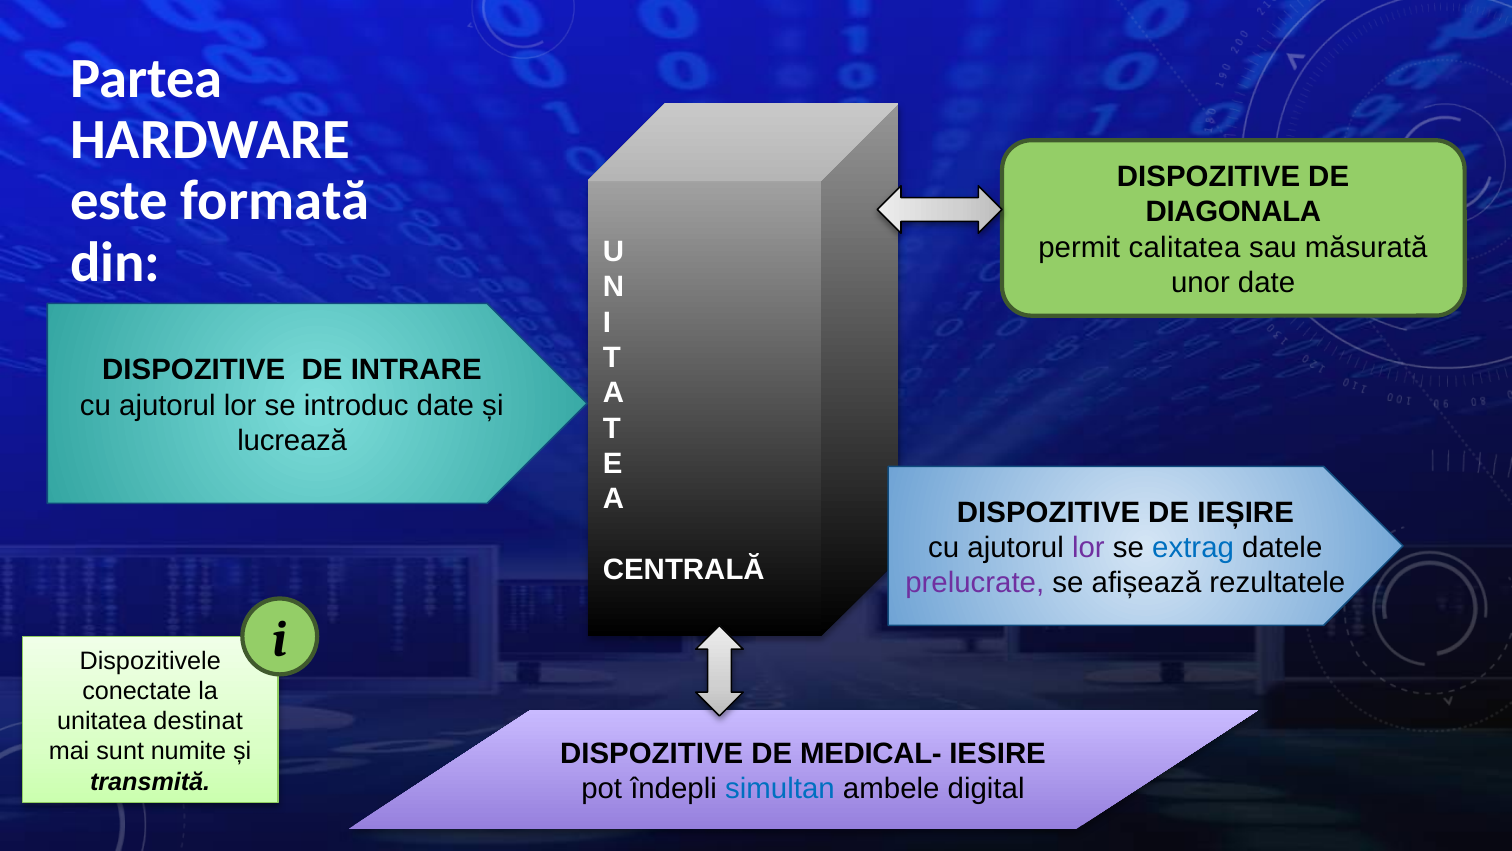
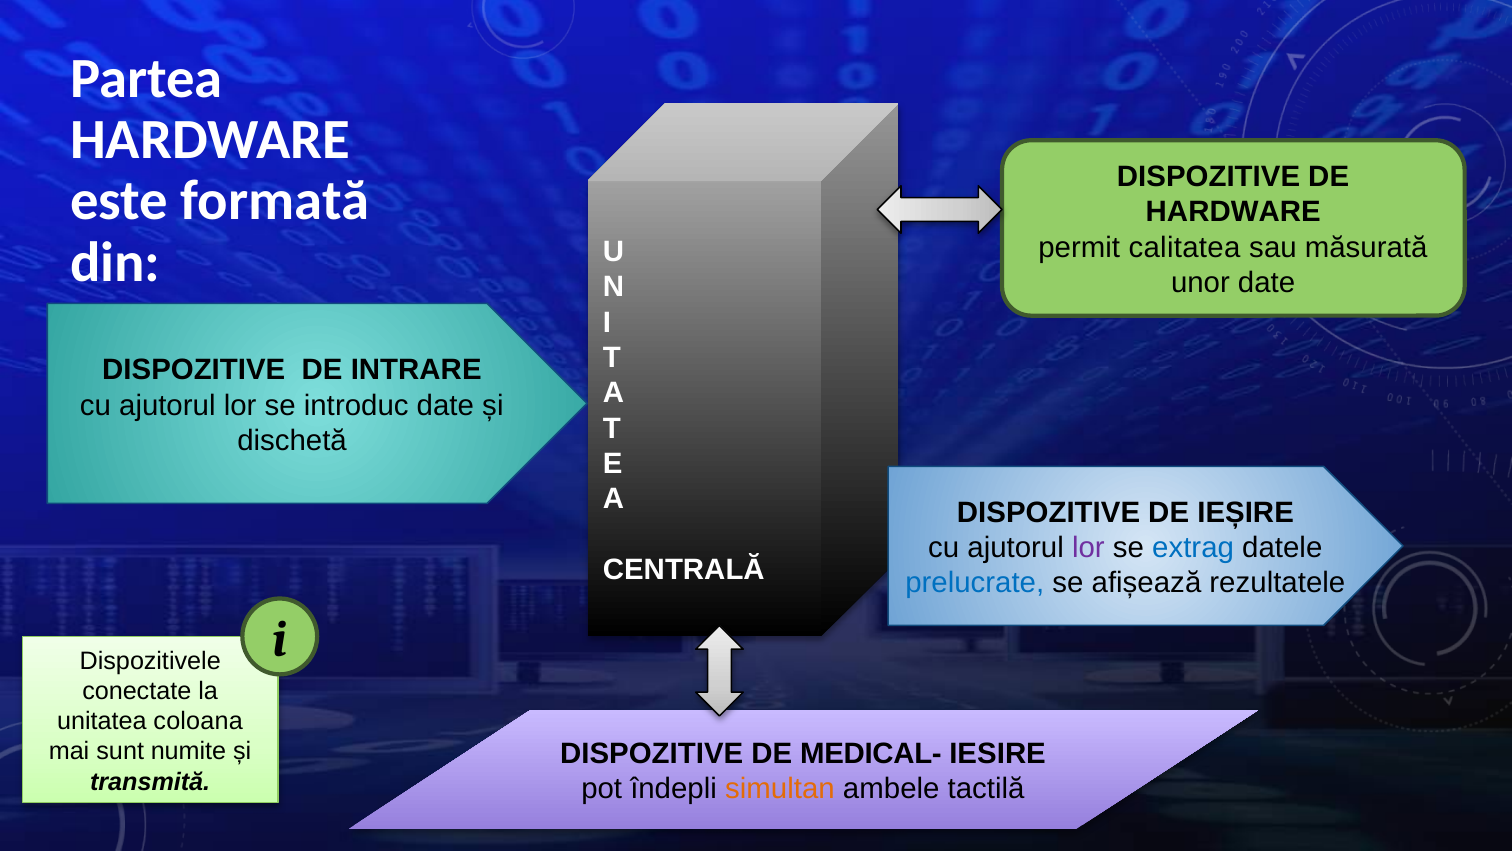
DIAGONALA: DIAGONALA -> HARDWARE (1233, 212)
lucrează: lucrează -> dischetă (292, 440)
prelucrate colour: purple -> blue (975, 583)
destinat: destinat -> coloana (198, 721)
simultan colour: blue -> orange (780, 789)
digital: digital -> tactilă (986, 789)
